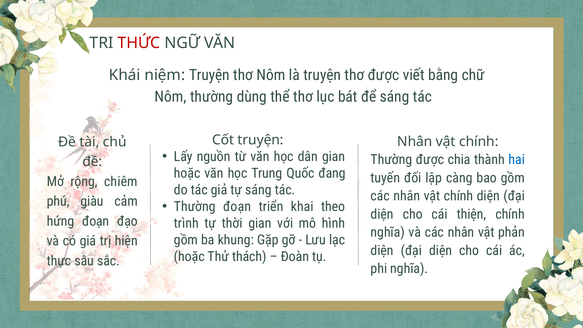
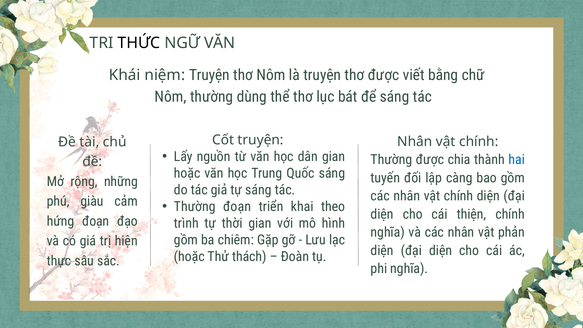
THỨC colour: red -> black (139, 43)
Quốc đang: đang -> sáng (332, 173)
chiêm: chiêm -> những (121, 182)
khung: khung -> chiêm (236, 240)
